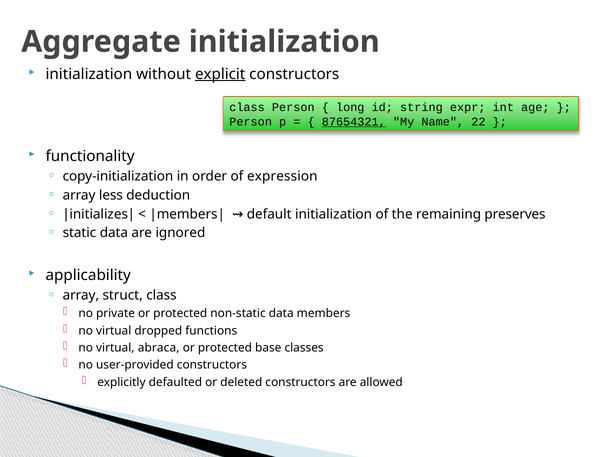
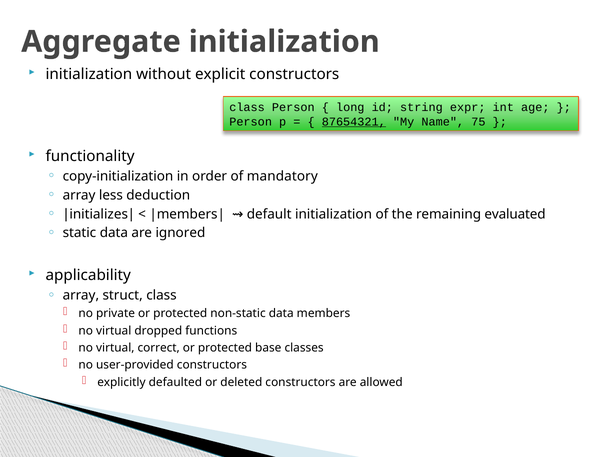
explicit underline: present -> none (220, 74)
22: 22 -> 75 (478, 122)
expression: expression -> mandatory (282, 176)
preserves: preserves -> evaluated (515, 214)
abraca: abraca -> correct (159, 348)
